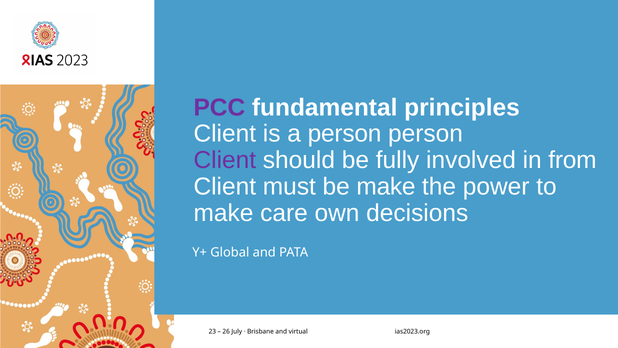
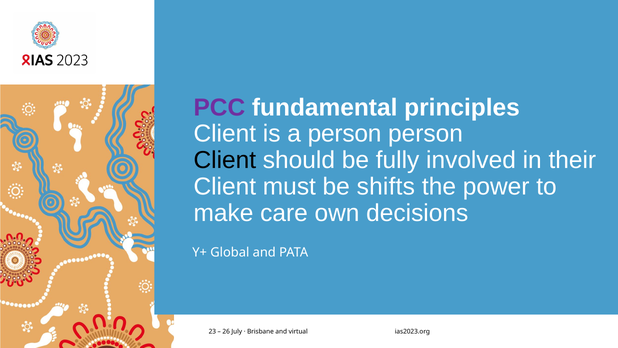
Client colour: purple -> black (225, 160)
from: from -> their (572, 160)
be make: make -> shifts (386, 187)
